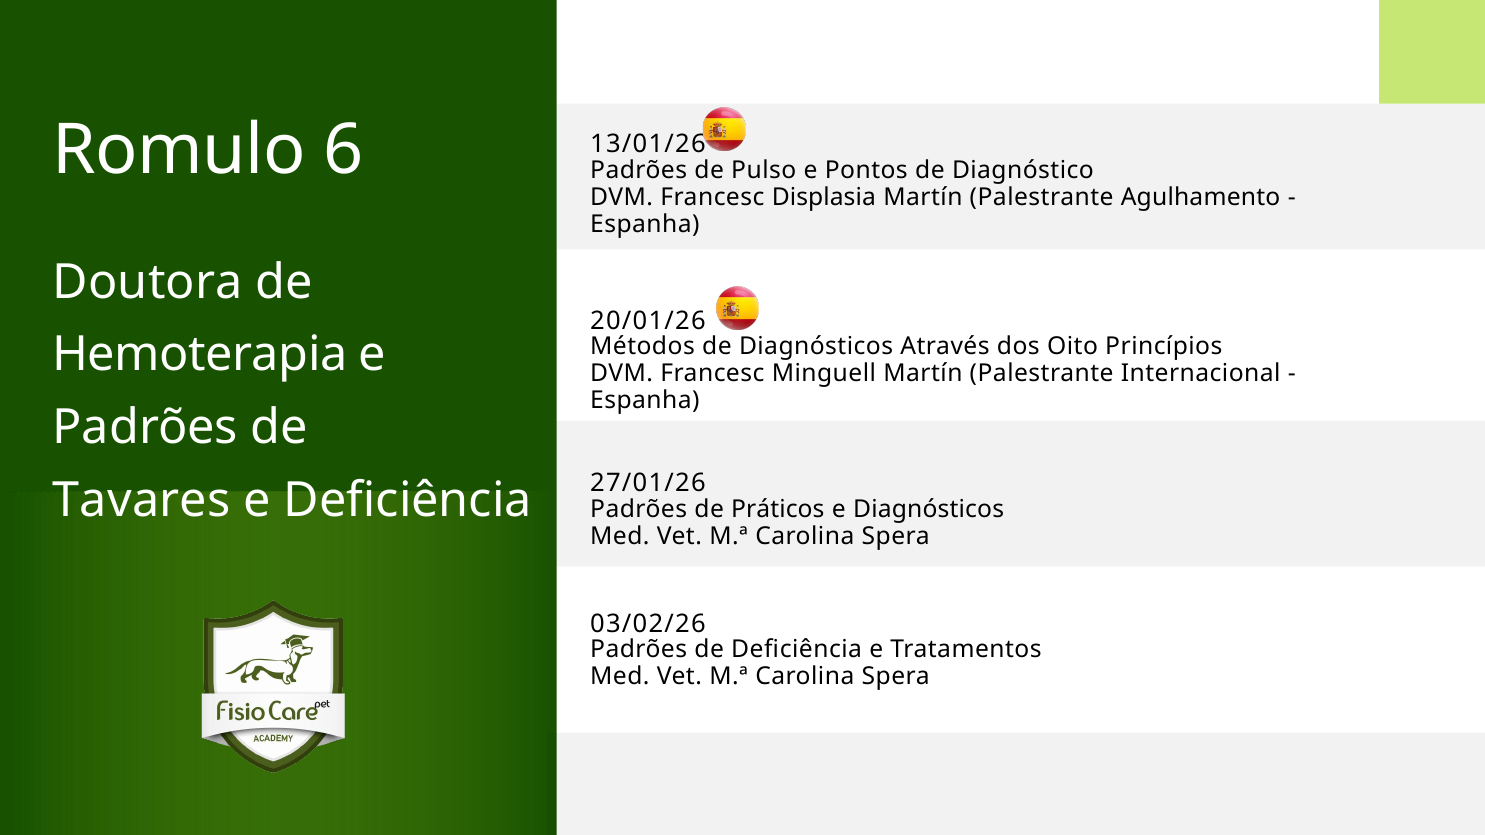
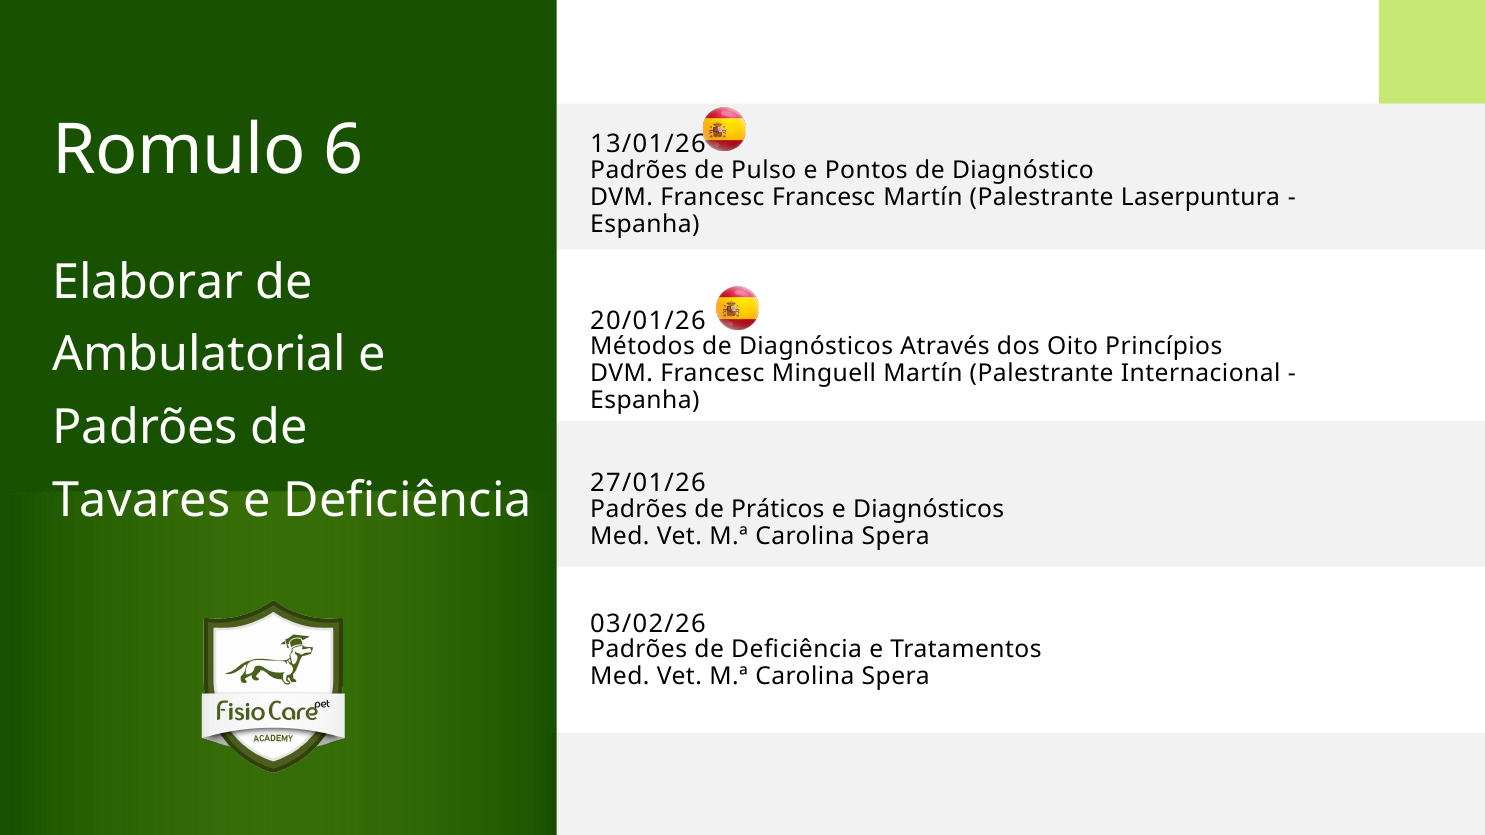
Francesc Displasia: Displasia -> Francesc (824, 197)
Agulhamento: Agulhamento -> Laserpuntura (1201, 197)
Doutora: Doutora -> Elaborar (148, 282)
Hemoterapia: Hemoterapia -> Ambulatorial (200, 355)
